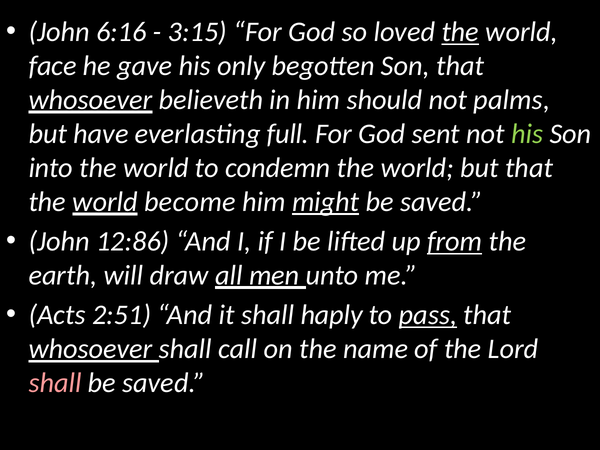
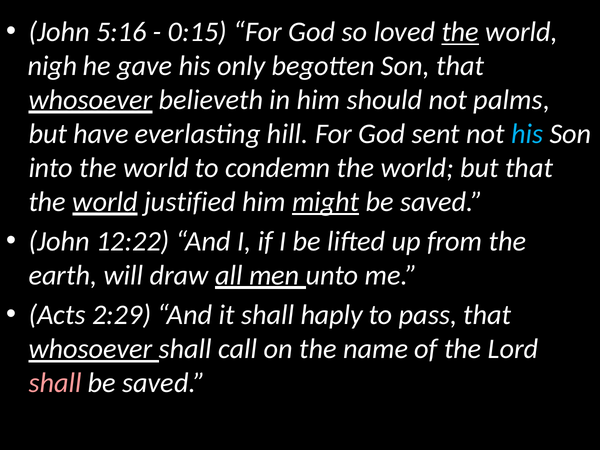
6:16: 6:16 -> 5:16 (121, 32)
3:15: 3:15 -> 0:15 (197, 32)
face: face -> nigh (53, 66)
full: full -> hill (288, 134)
his colour: light green -> light blue (527, 134)
become: become -> justified (190, 202)
12:86: 12:86 -> 12:22 (133, 241)
from underline: present -> none (455, 241)
2:51: 2:51 -> 2:29 (122, 315)
pass underline: present -> none (428, 315)
